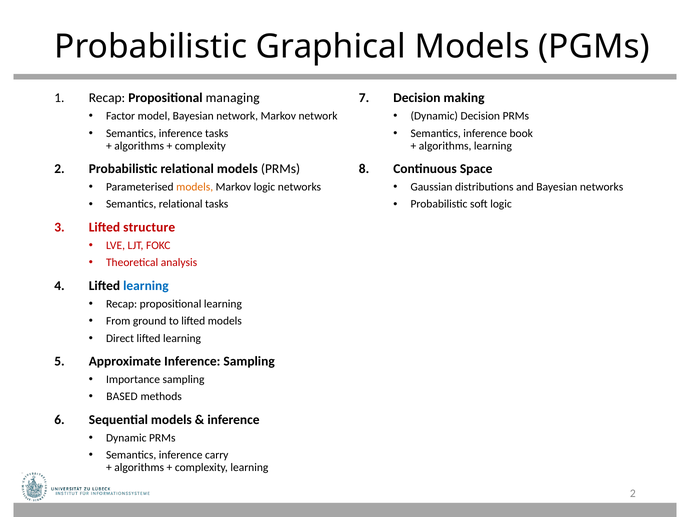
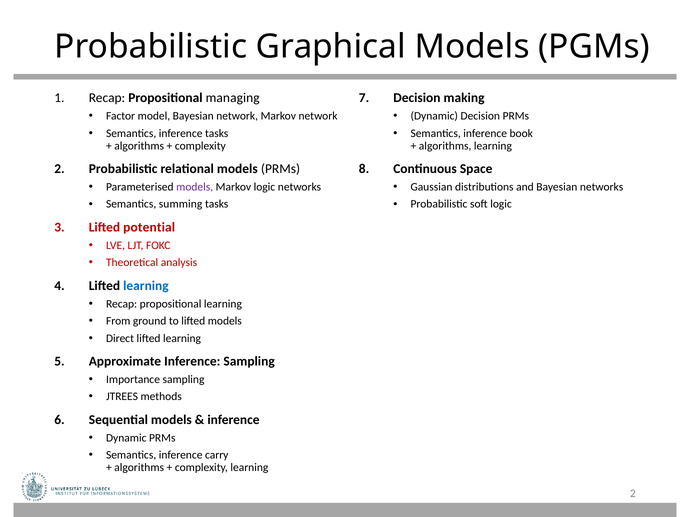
models colour: orange -> purple (195, 187)
Semantics relational: relational -> summing (181, 204)
structure: structure -> potential (149, 227)
BASED: BASED -> JTREES (122, 397)
